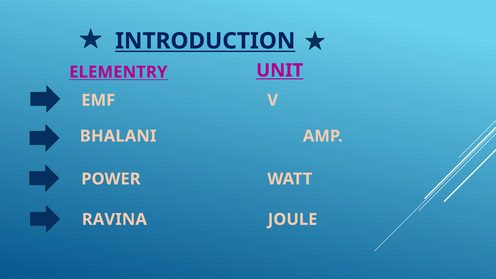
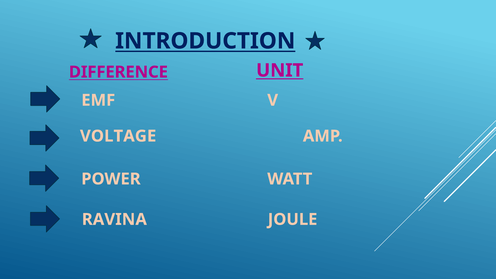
ELEMENTRY: ELEMENTRY -> DIFFERENCE (118, 72)
BHALANI: BHALANI -> VOLTAGE (118, 136)
